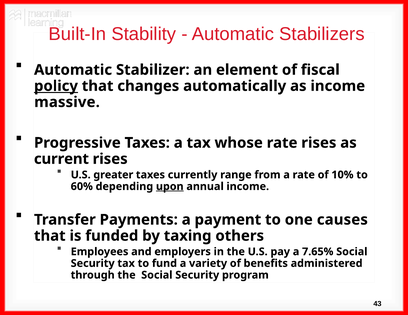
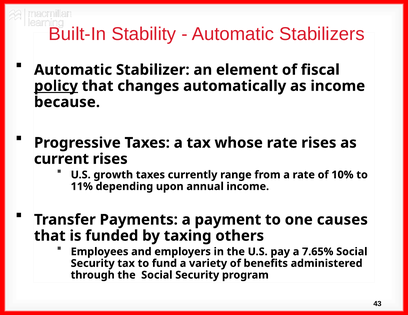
massive: massive -> because (67, 102)
greater: greater -> growth (113, 175)
60%: 60% -> 11% (82, 187)
upon underline: present -> none (170, 187)
